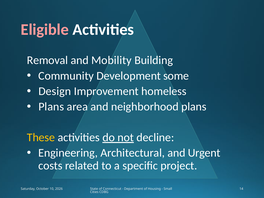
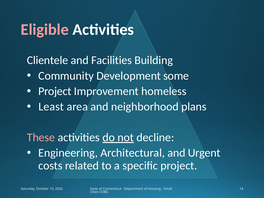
Removal: Removal -> Clientele (47, 60)
Mobility: Mobility -> Facilities (112, 60)
Design: Design -> Project (55, 91)
Plans: Plans -> Least (51, 107)
These colour: yellow -> pink (41, 137)
